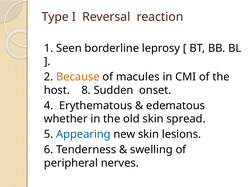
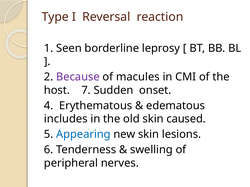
Because colour: orange -> purple (78, 77)
8: 8 -> 7 (86, 90)
whether: whether -> includes (66, 119)
spread: spread -> caused (186, 119)
